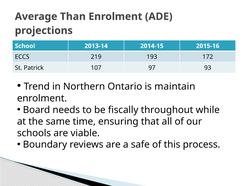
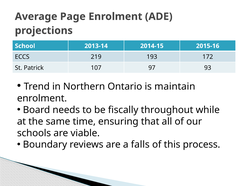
Than: Than -> Page (73, 17)
safe: safe -> falls (140, 145)
